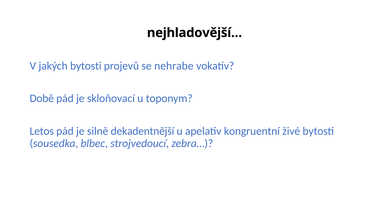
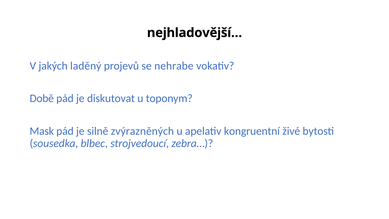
jakých bytosti: bytosti -> laděný (86, 66)
skloňovací: skloňovací -> diskutovat (111, 98)
Letos: Letos -> Mask (42, 131)
dekadentnější: dekadentnější -> zvýrazněných (142, 131)
